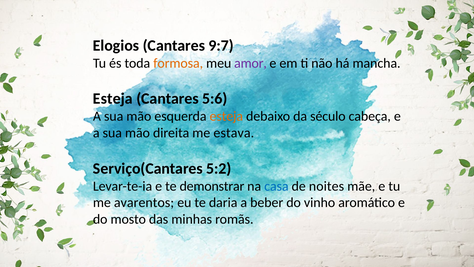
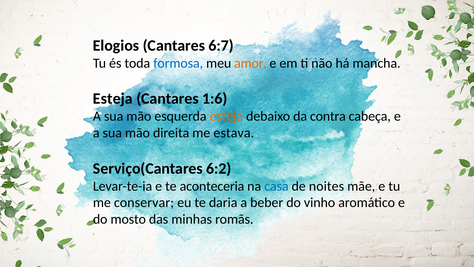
9:7: 9:7 -> 6:7 (221, 46)
formosa colour: orange -> blue (178, 63)
amor colour: purple -> orange (250, 63)
5:6: 5:6 -> 1:6 (215, 99)
século: século -> contra (328, 116)
5:2: 5:2 -> 6:2 (219, 168)
demonstrar: demonstrar -> aconteceria (212, 186)
avarentos: avarentos -> conservar (144, 202)
